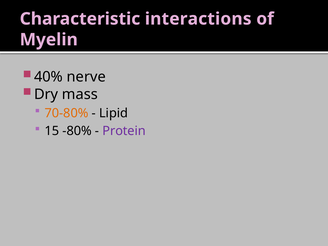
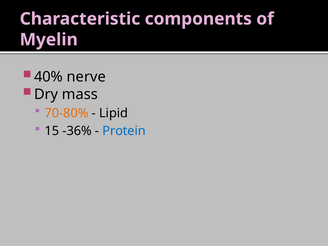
interactions: interactions -> components (198, 19)
-80%: -80% -> -36% (77, 131)
Protein colour: purple -> blue (124, 131)
